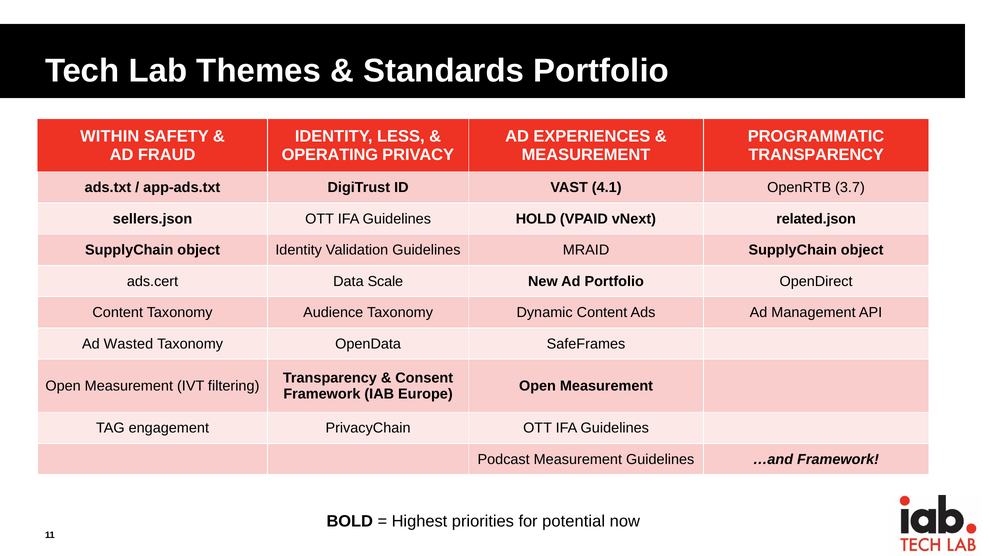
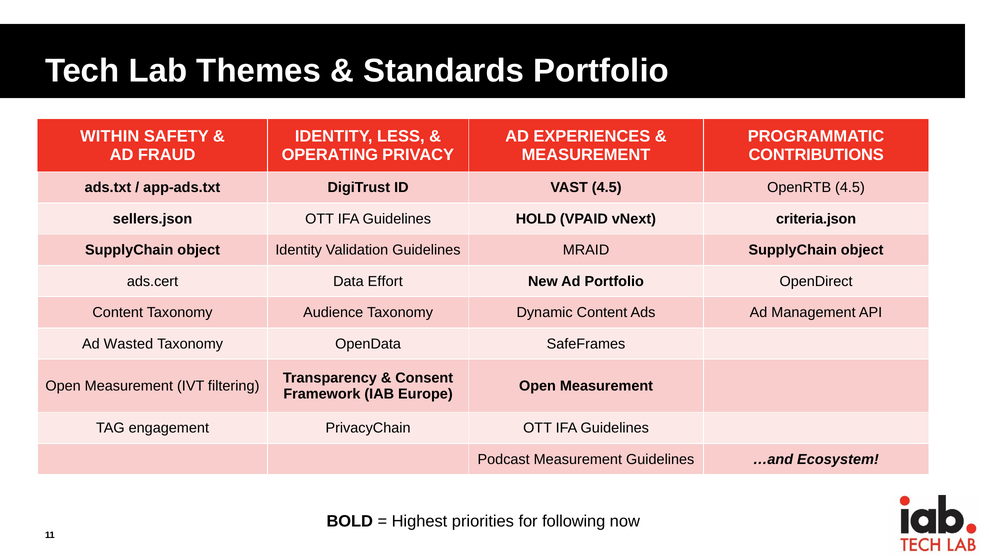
TRANSPARENCY: TRANSPARENCY -> CONTRIBUTIONS (816, 155)
VAST 4.1: 4.1 -> 4.5 (607, 188)
OpenRTB 3.7: 3.7 -> 4.5 (850, 188)
related.json: related.json -> criteria.json (816, 219)
Scale: Scale -> Effort (385, 281)
…and Framework: Framework -> Ecosystem (838, 460)
potential: potential -> following (574, 521)
